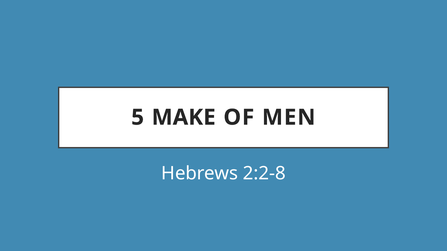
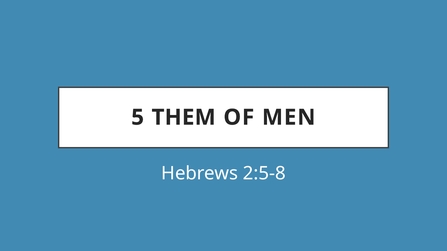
MAKE: MAKE -> THEM (184, 118)
2:2-8: 2:2-8 -> 2:5-8 (264, 174)
